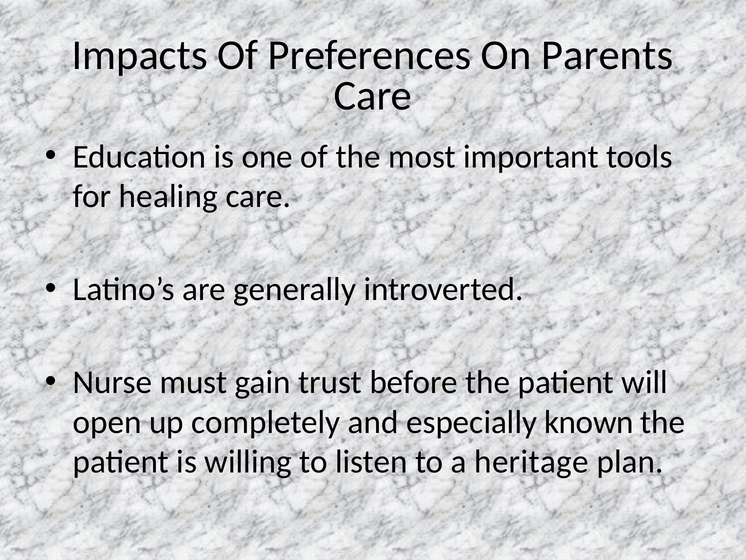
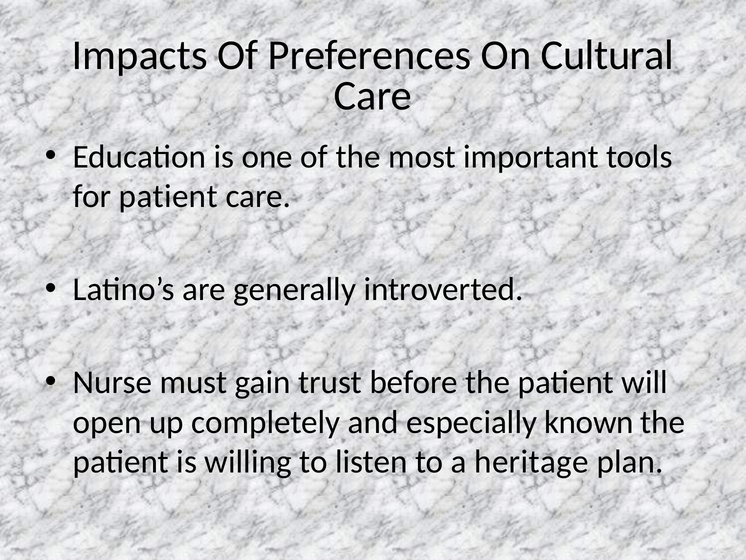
Parents: Parents -> Cultural (607, 55)
for healing: healing -> patient (168, 196)
